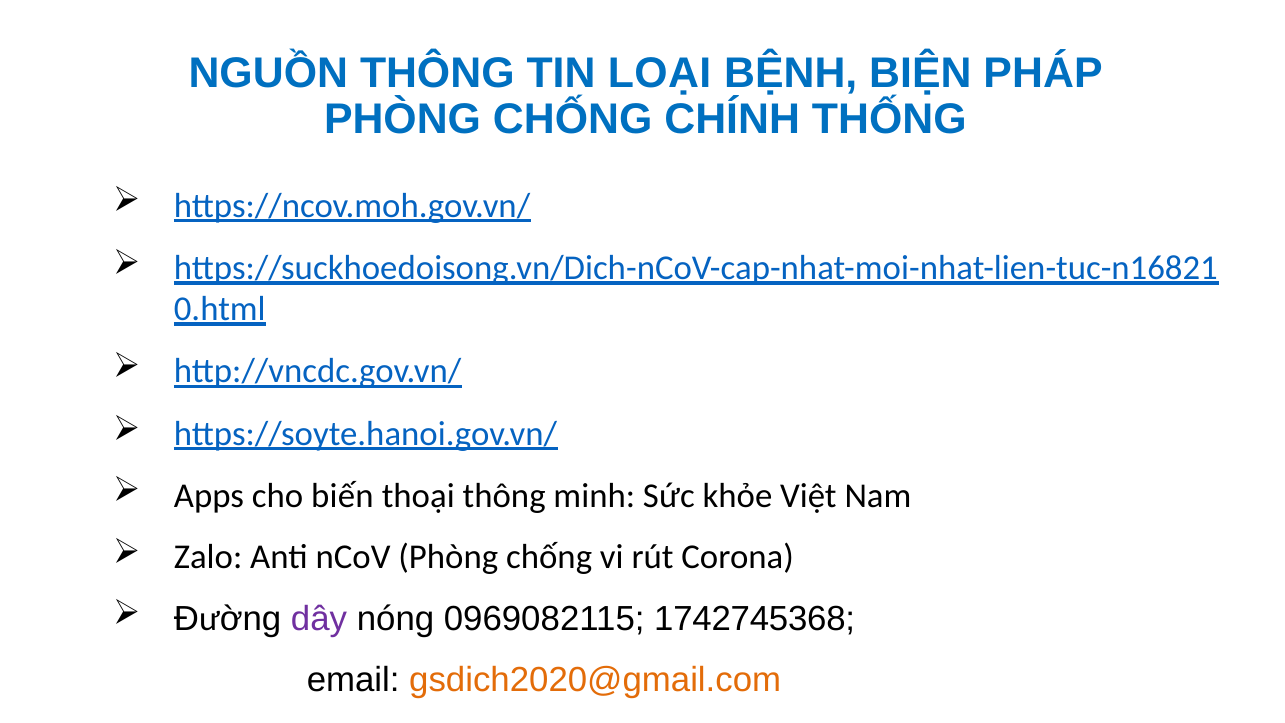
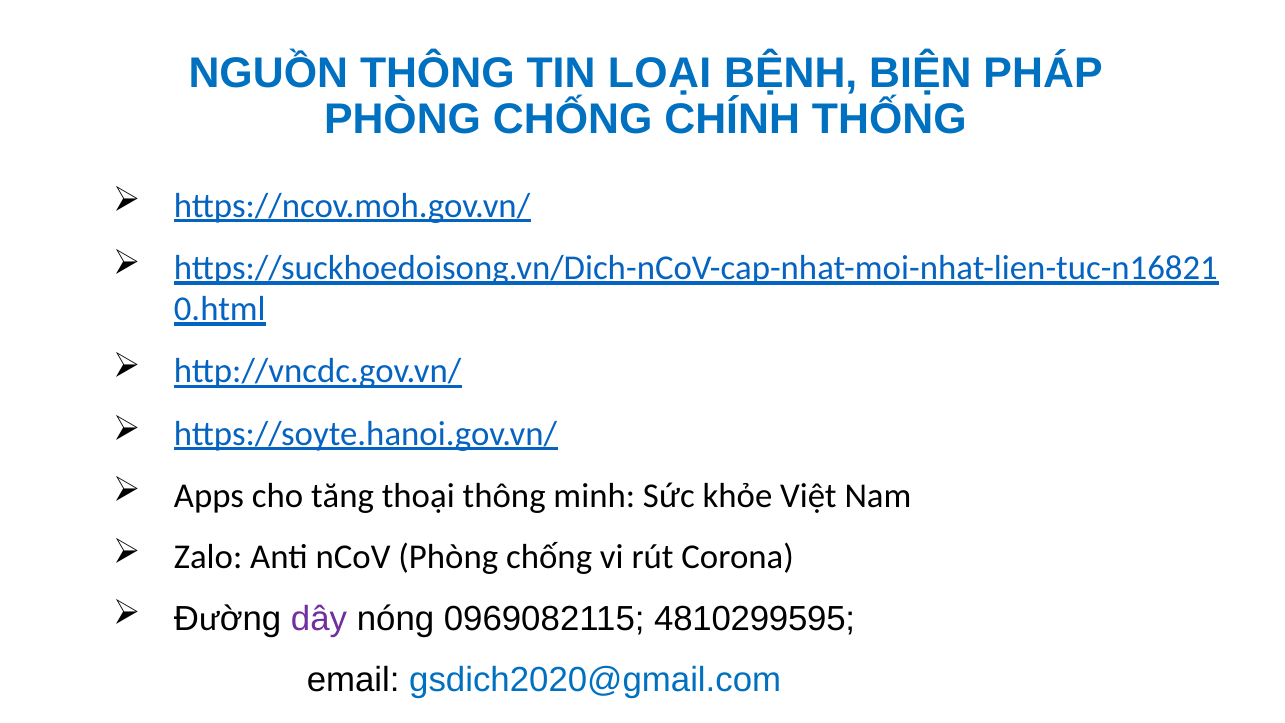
biến: biến -> tăng (343, 496)
1742745368: 1742745368 -> 4810299595 (755, 619)
gsdich2020@gmail.com colour: orange -> blue (595, 680)
